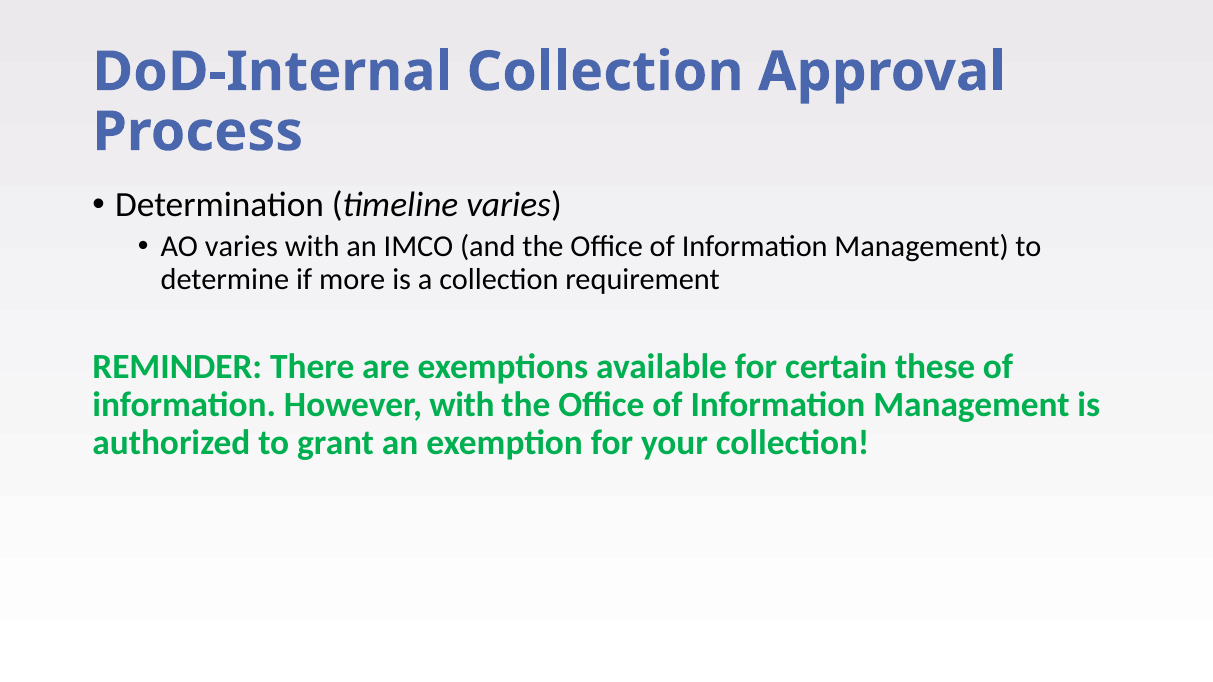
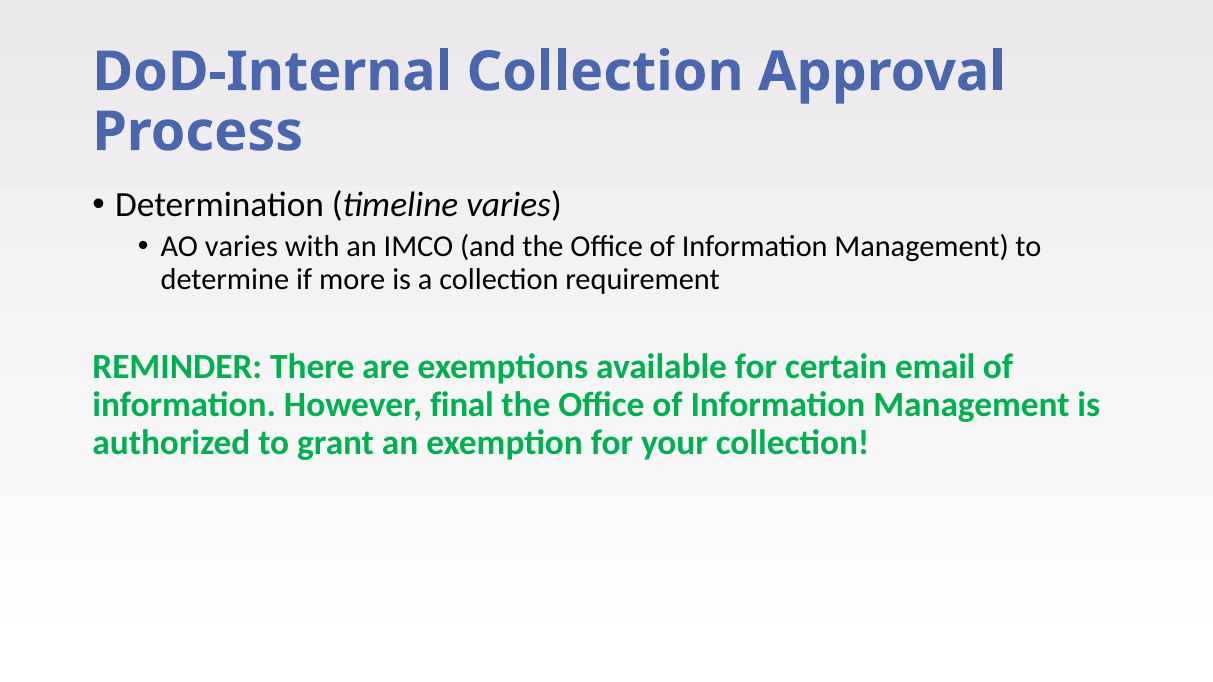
these: these -> email (935, 367)
However with: with -> final (462, 405)
